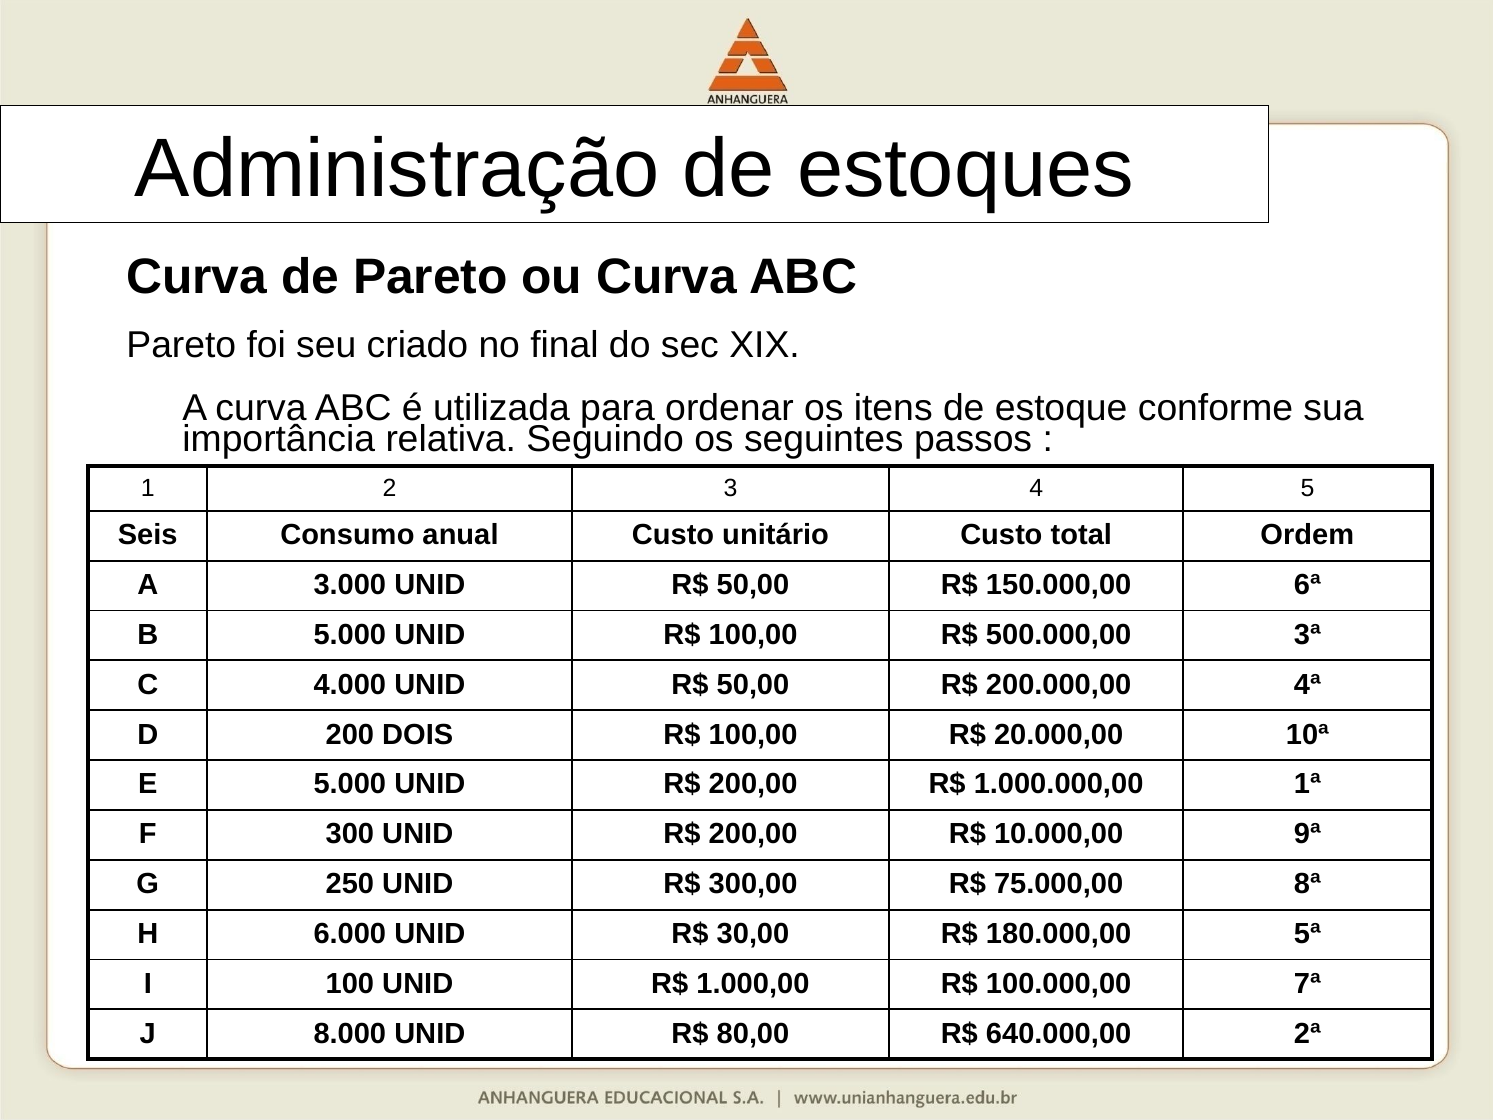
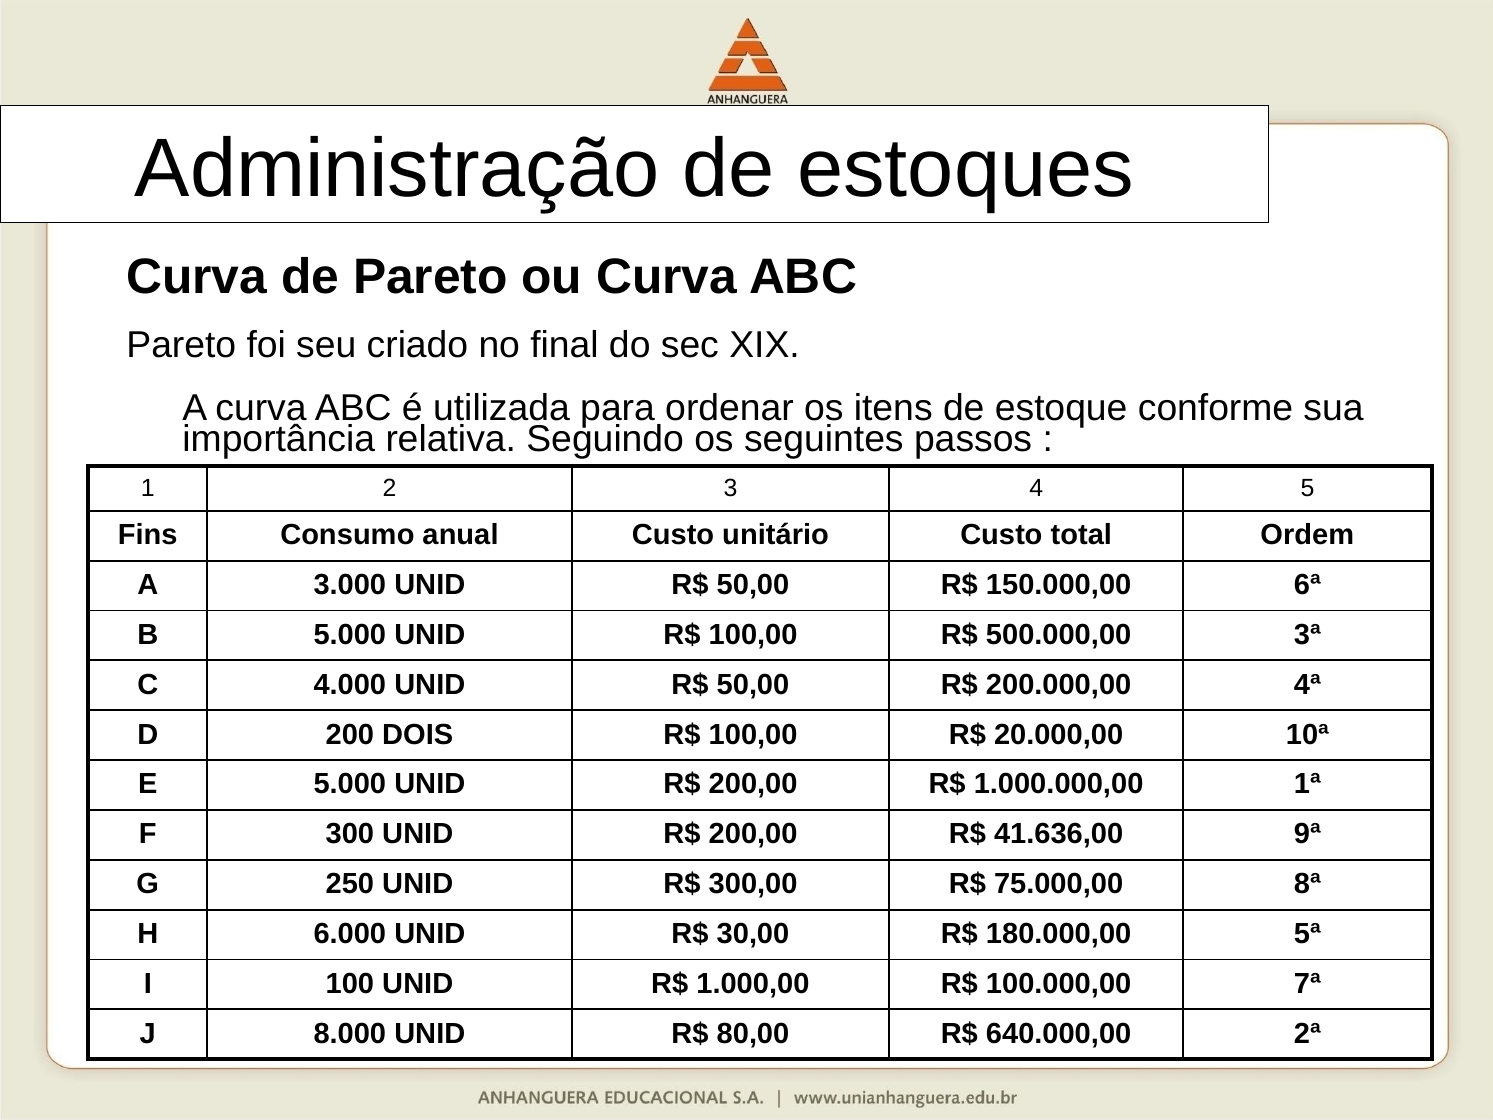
Seis: Seis -> Fins (148, 535)
10.000,00: 10.000,00 -> 41.636,00 (1059, 834)
